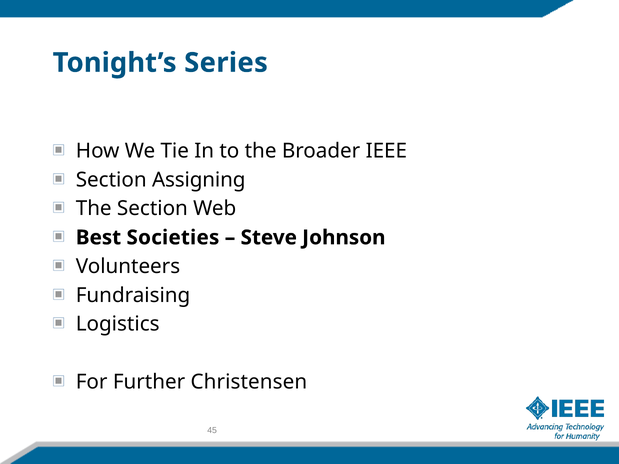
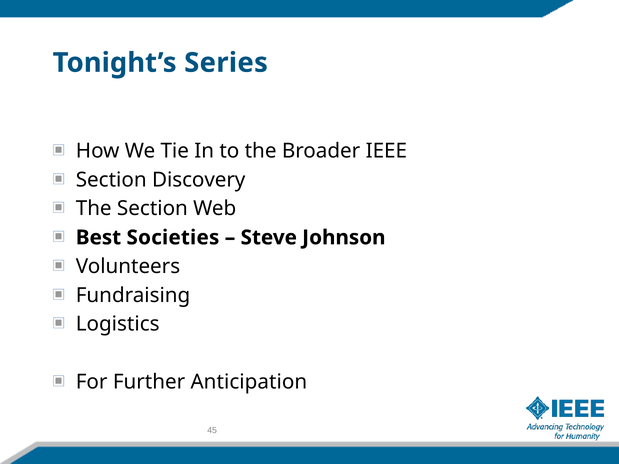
Assigning: Assigning -> Discovery (199, 180)
Christensen: Christensen -> Anticipation (249, 382)
